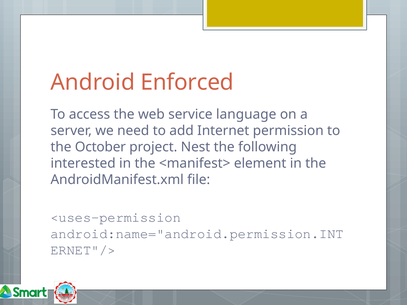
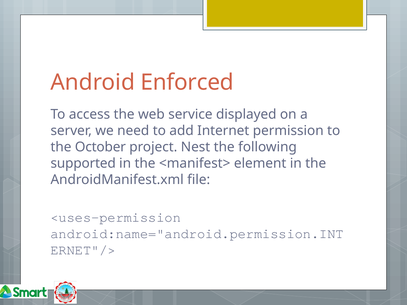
language: language -> displayed (246, 115)
interested: interested -> supported (83, 163)
